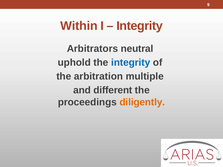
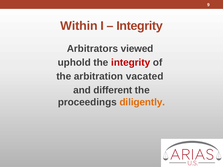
neutral: neutral -> viewed (137, 49)
integrity colour: blue -> red (131, 63)
multiple: multiple -> vacated (145, 76)
